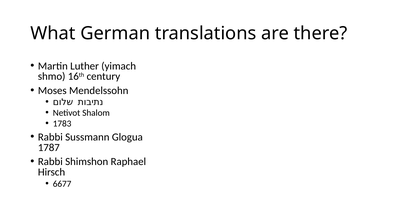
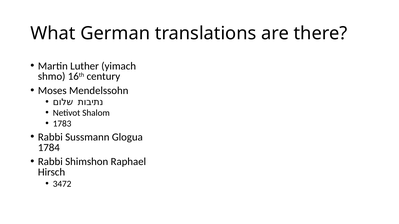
1787: 1787 -> 1784 (49, 148)
6677: 6677 -> 3472 (62, 184)
